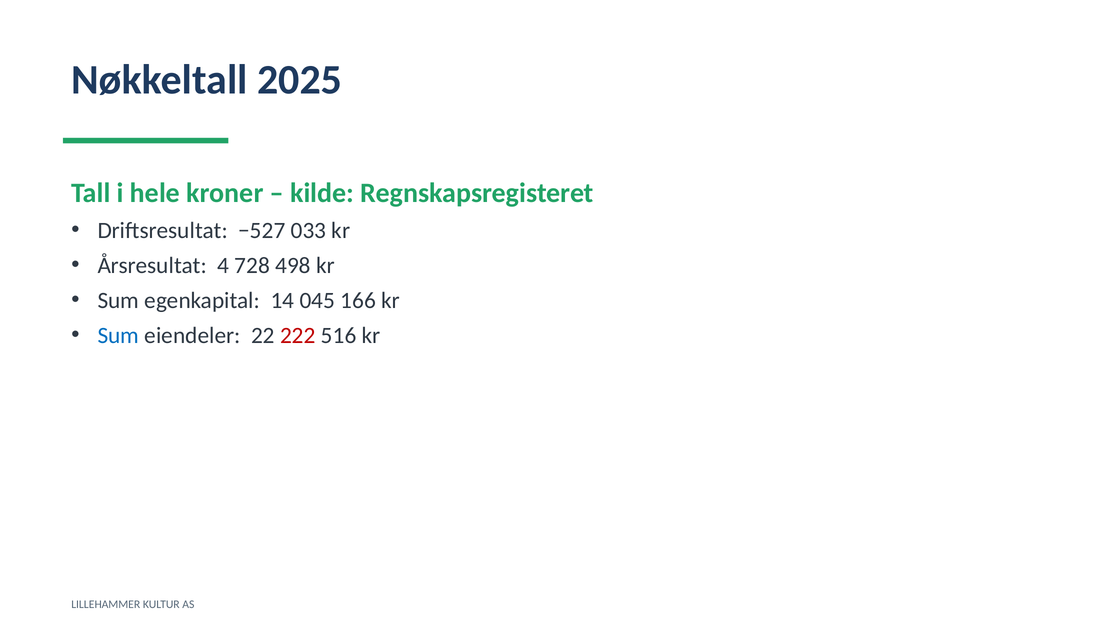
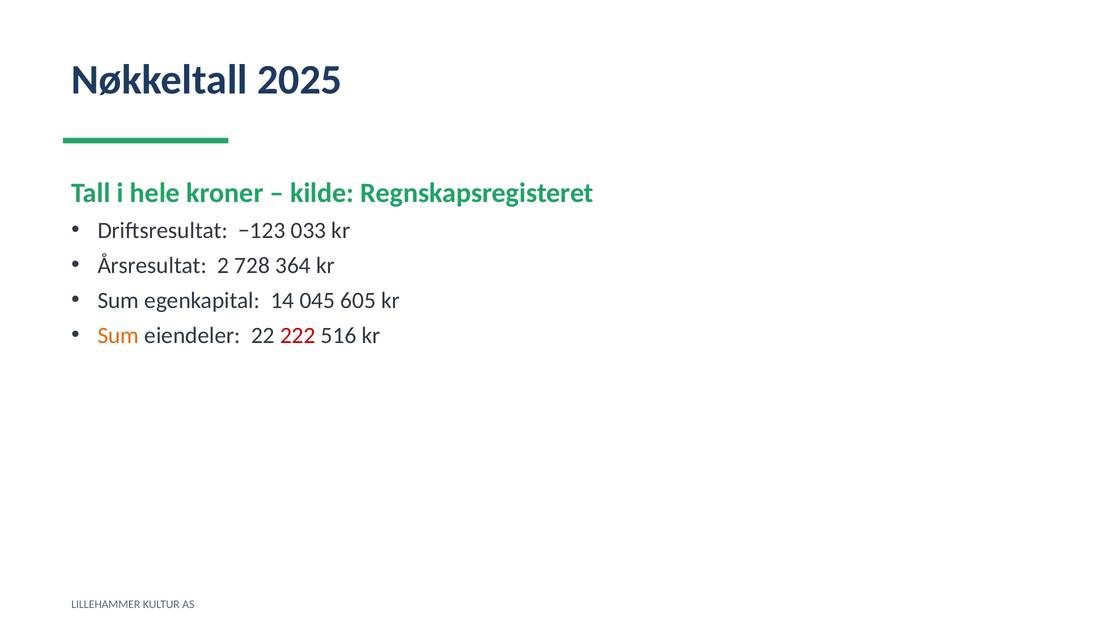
−527: −527 -> −123 (262, 230)
4: 4 -> 2 (223, 265)
498: 498 -> 364 (293, 265)
166: 166 -> 605 (358, 300)
Sum colour: blue -> orange (118, 335)
